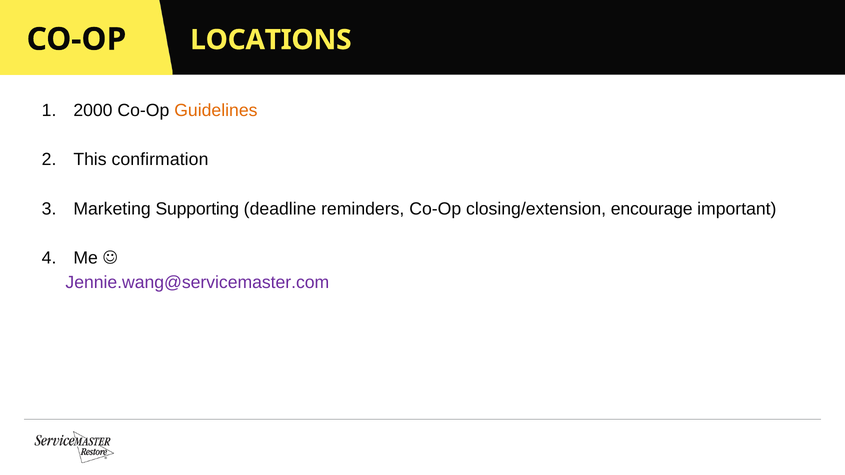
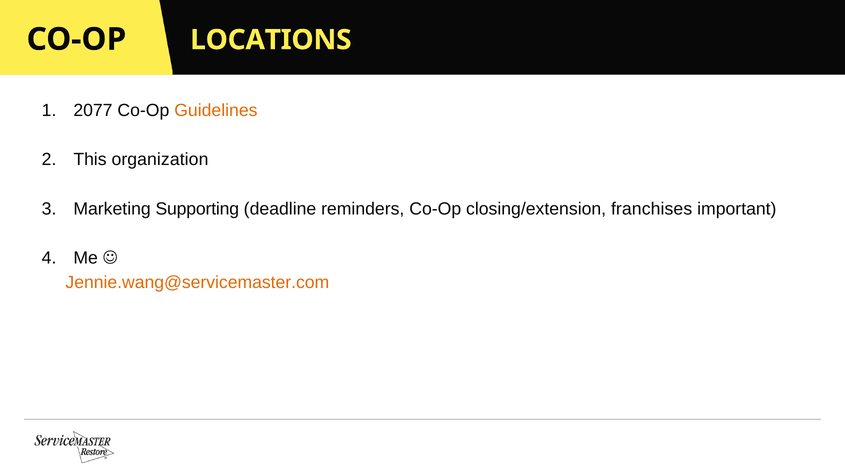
2000: 2000 -> 2077 (93, 110)
confirmation: confirmation -> organization (160, 160)
encourage: encourage -> franchises (652, 209)
Jennie.wang@servicemaster.com colour: purple -> orange (197, 283)
